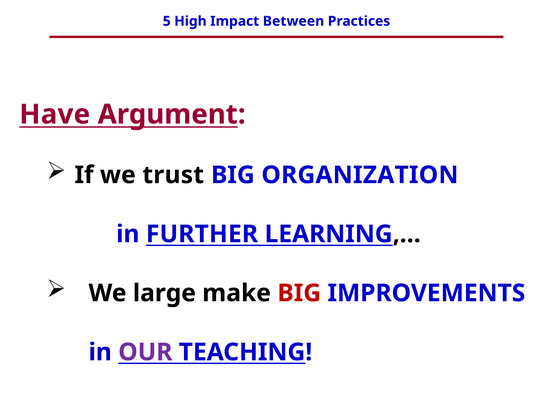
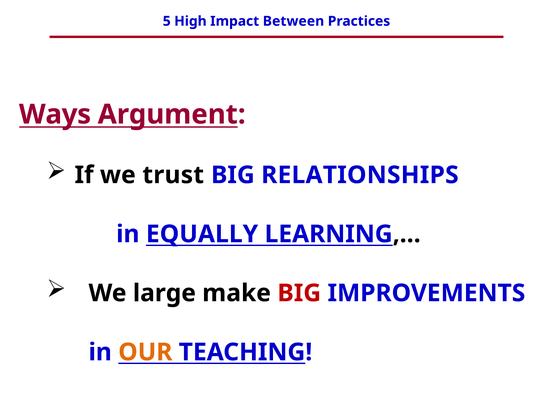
Have: Have -> Ways (55, 114)
ORGANIZATION: ORGANIZATION -> RELATIONSHIPS (360, 175)
FURTHER: FURTHER -> EQUALLY (202, 234)
OUR colour: purple -> orange (145, 352)
